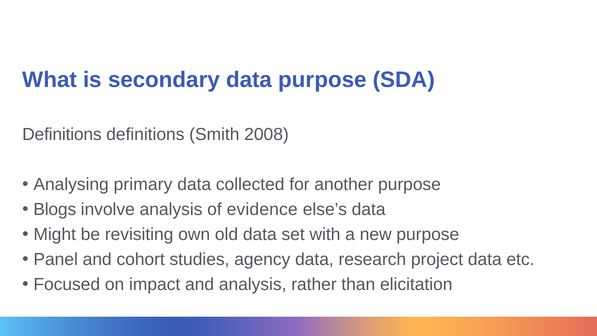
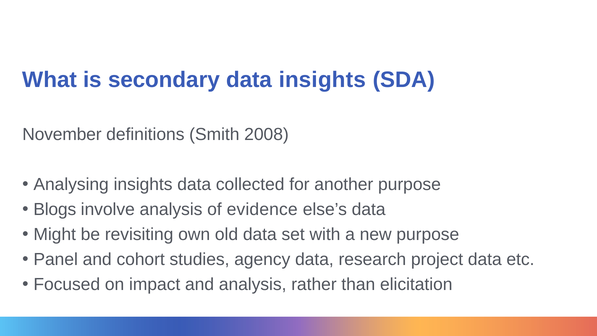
data purpose: purpose -> insights (322, 80)
Definitions: Definitions -> November (62, 134)
Analysing primary: primary -> insights (143, 184)
